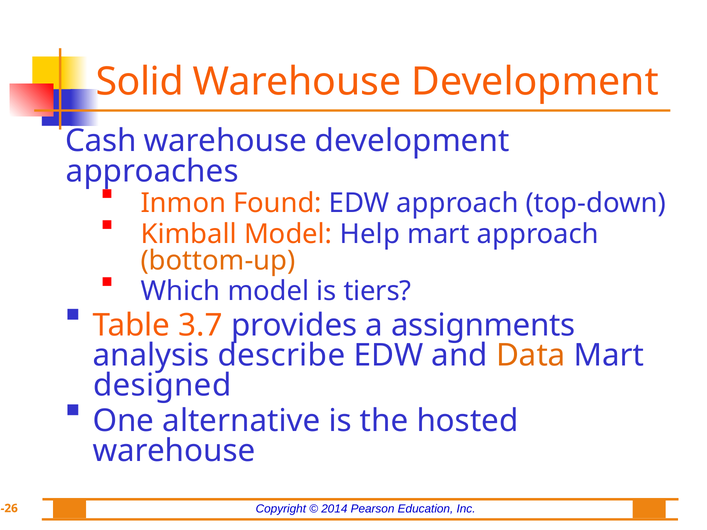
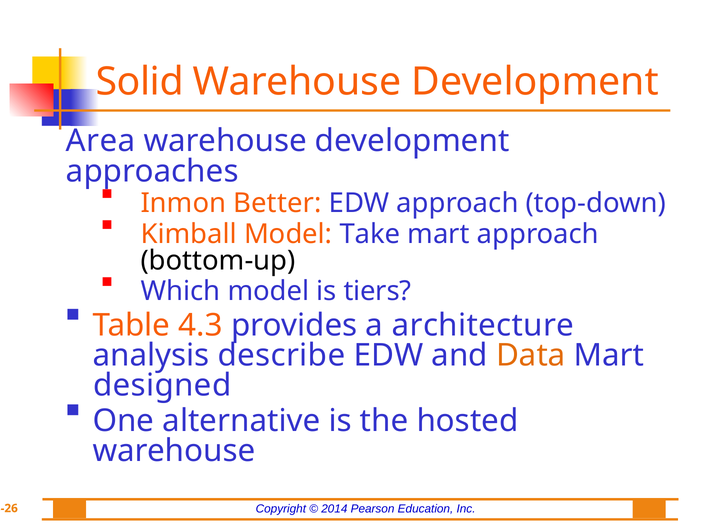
Cash: Cash -> Area (101, 141)
Found: Found -> Better (277, 203)
Help: Help -> Take (370, 234)
bottom-up colour: orange -> black (218, 261)
3.7: 3.7 -> 4.3 (201, 325)
assignments: assignments -> architecture (483, 325)
